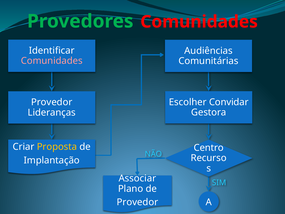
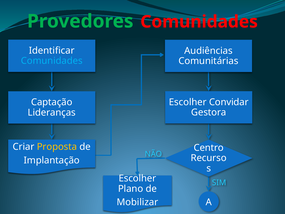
Comunidades colour: pink -> light blue (52, 61)
Provedor: Provedor -> Captação (52, 102)
Associar: Associar -> Escolher (137, 178)
Provedor: Provedor -> Mobilizar (137, 202)
